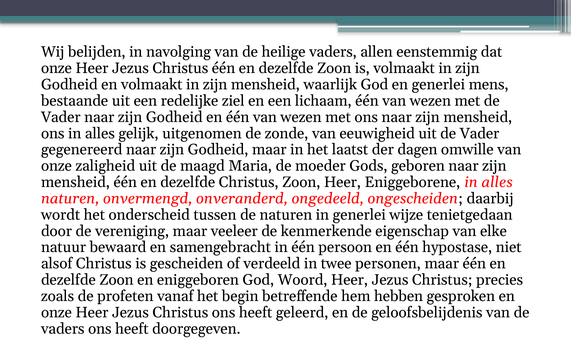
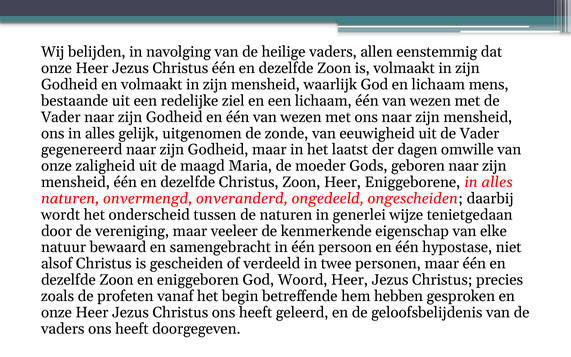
en generlei: generlei -> lichaam (438, 85)
